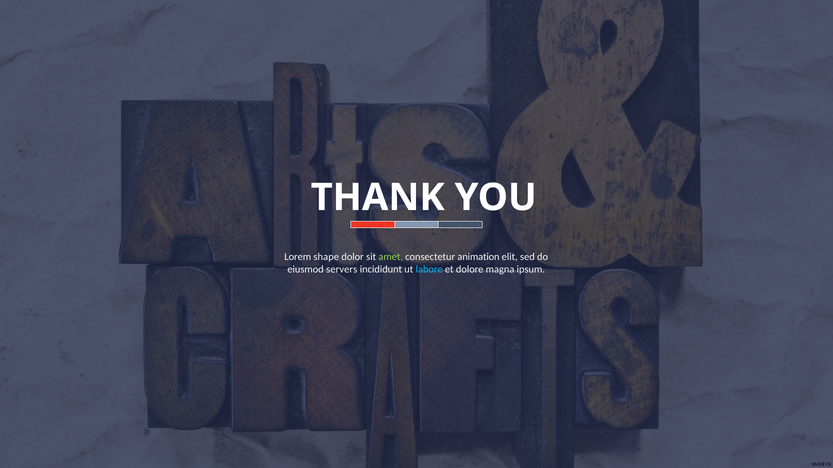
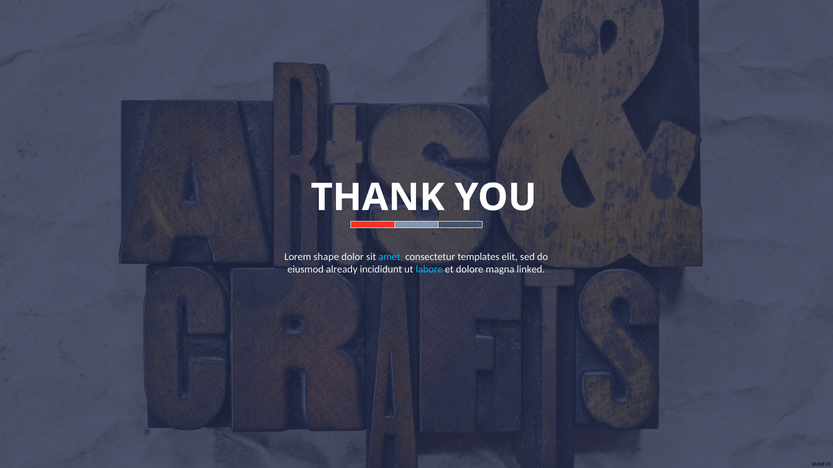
amet colour: light green -> light blue (391, 257)
animation: animation -> templates (479, 257)
servers: servers -> already (342, 270)
ipsum: ipsum -> linked (531, 270)
